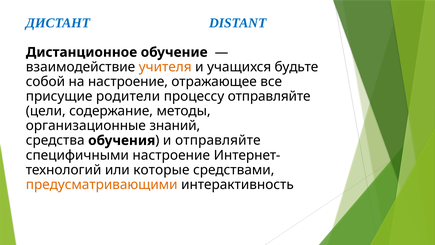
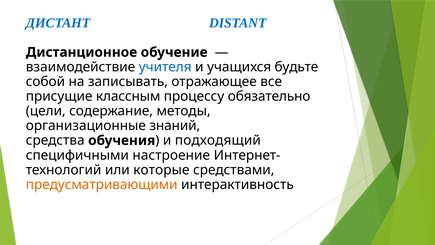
учителя colour: orange -> blue (165, 67)
на настроение: настроение -> записывать (128, 82)
родители: родители -> классным (128, 96)
процессу отправляйте: отправляйте -> обязательно (269, 96)
и отправляйте: отправляйте -> подходящий (218, 140)
